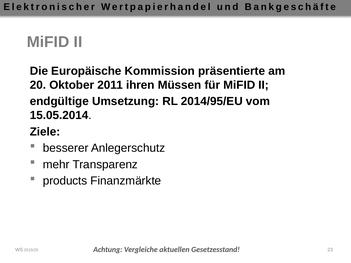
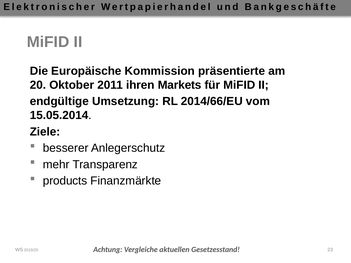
Müssen: Müssen -> Markets (180, 85)
2014/95/EU: 2014/95/EU -> 2014/66/EU (212, 101)
